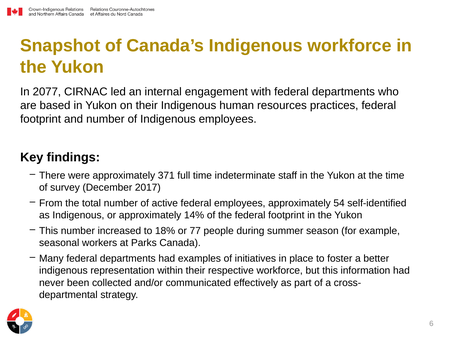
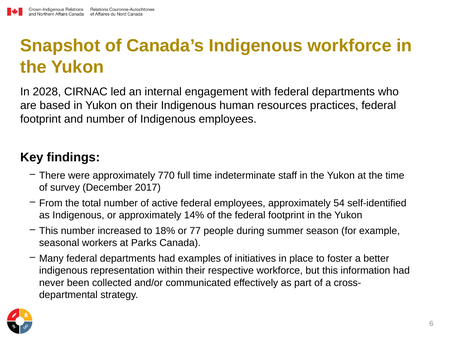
2077: 2077 -> 2028 (47, 92)
371: 371 -> 770 (166, 175)
